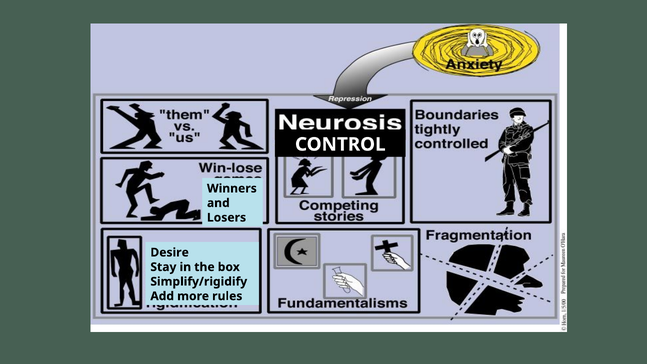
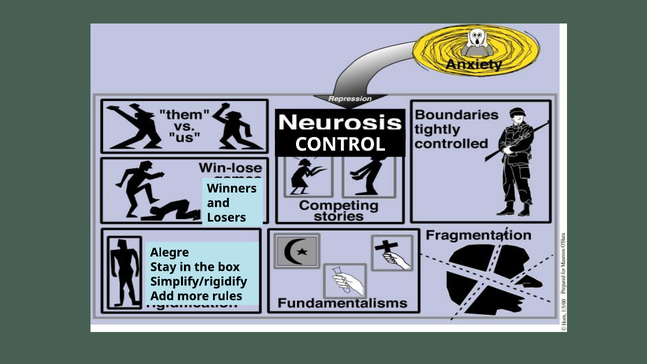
Desire: Desire -> Alegre (170, 252)
